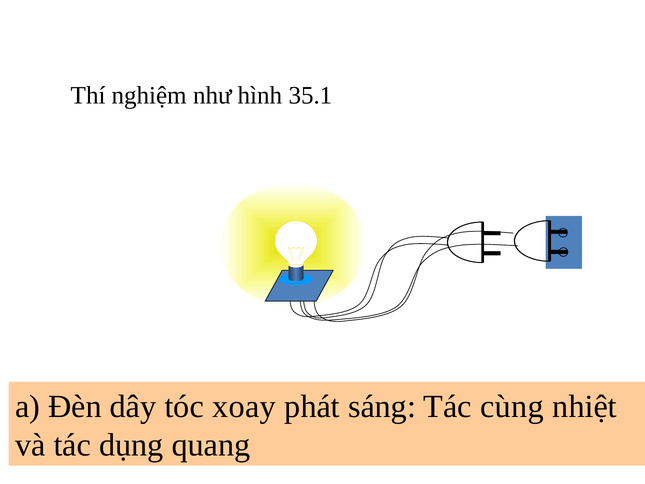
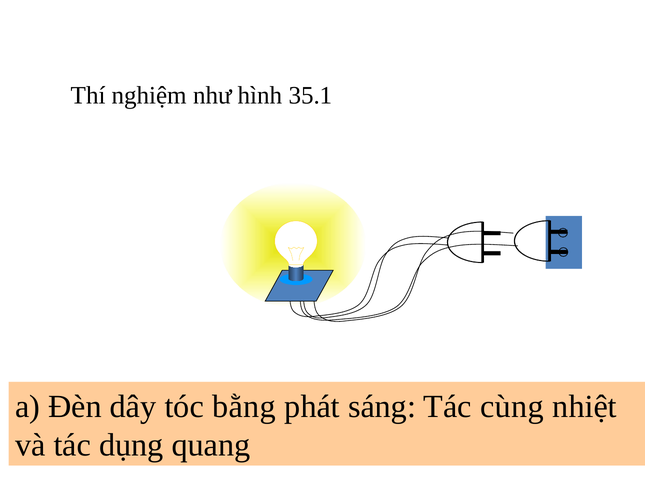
xoay: xoay -> bằng (244, 406)
